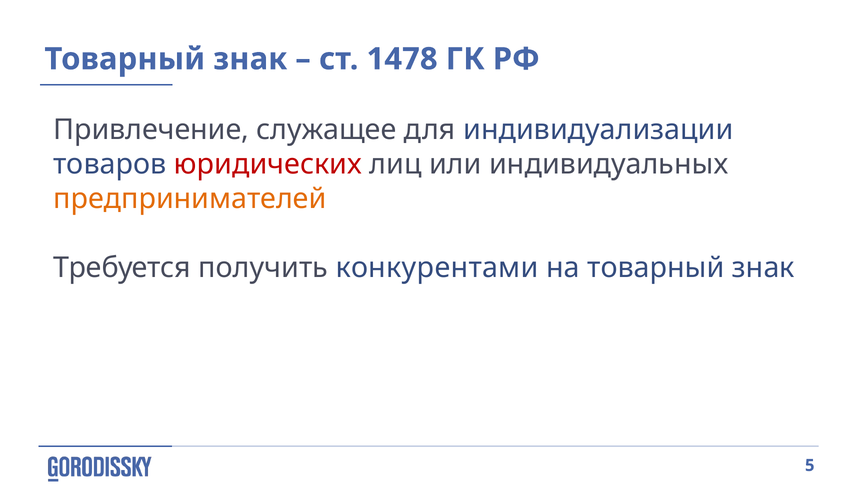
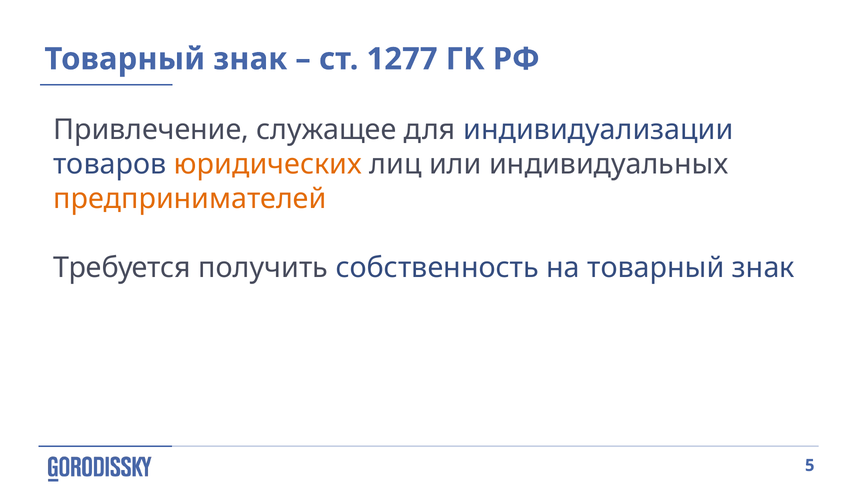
1478: 1478 -> 1277 (402, 59)
юридических colour: red -> orange (268, 164)
конкурентами: конкурентами -> собственность (437, 267)
